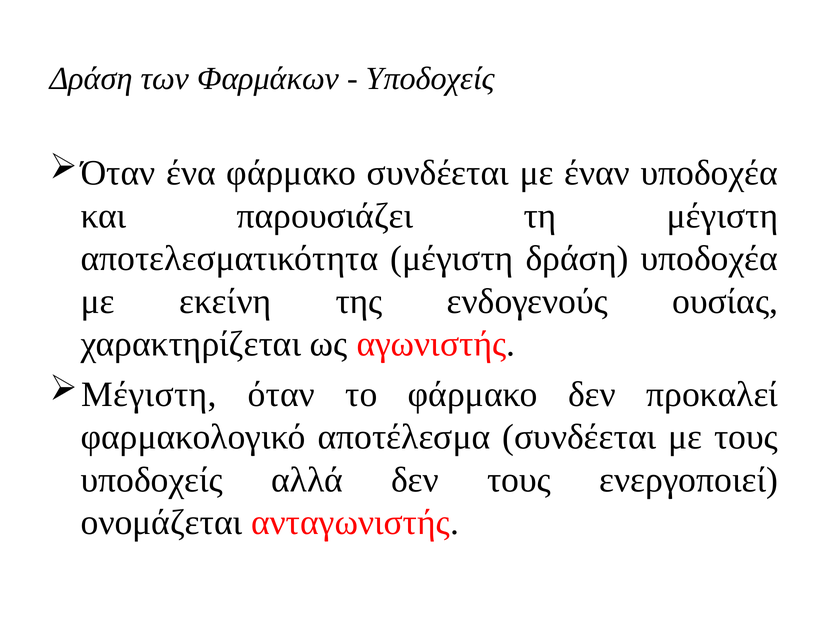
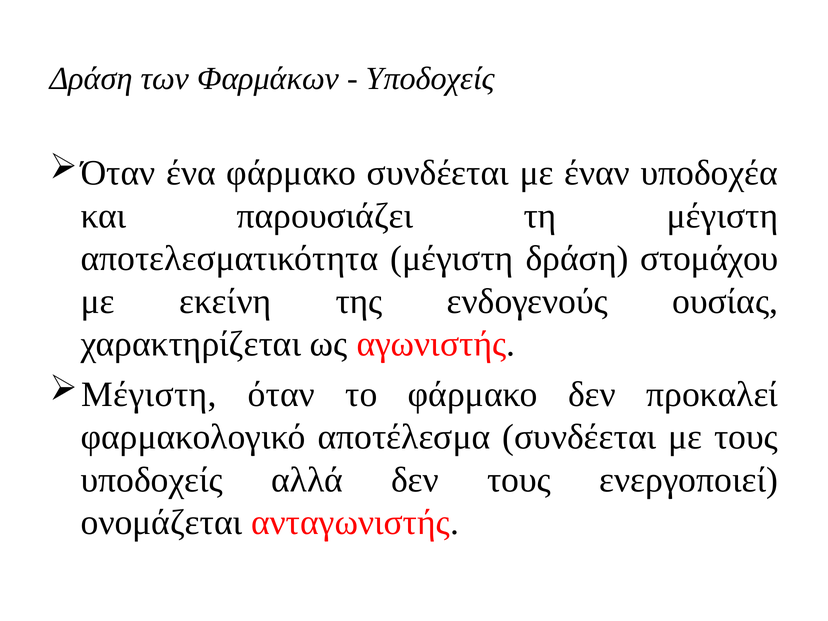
δράση υποδοχέα: υποδοχέα -> στομάχου (709, 259)
